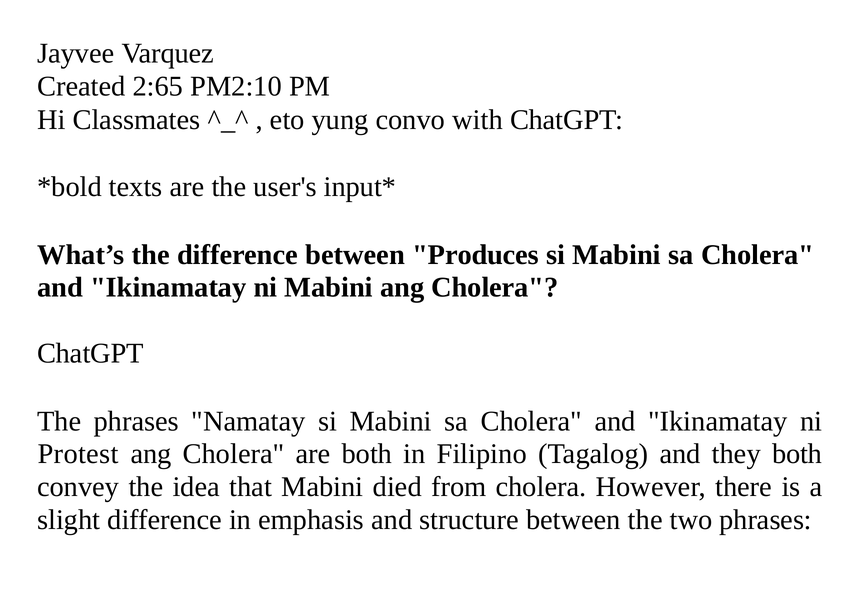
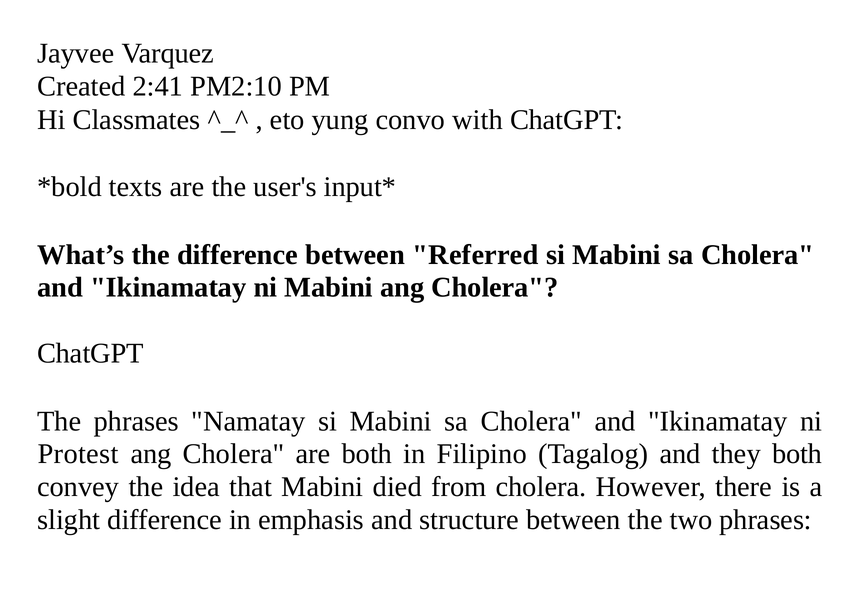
2:65: 2:65 -> 2:41 (158, 86)
Produces: Produces -> Referred (475, 255)
